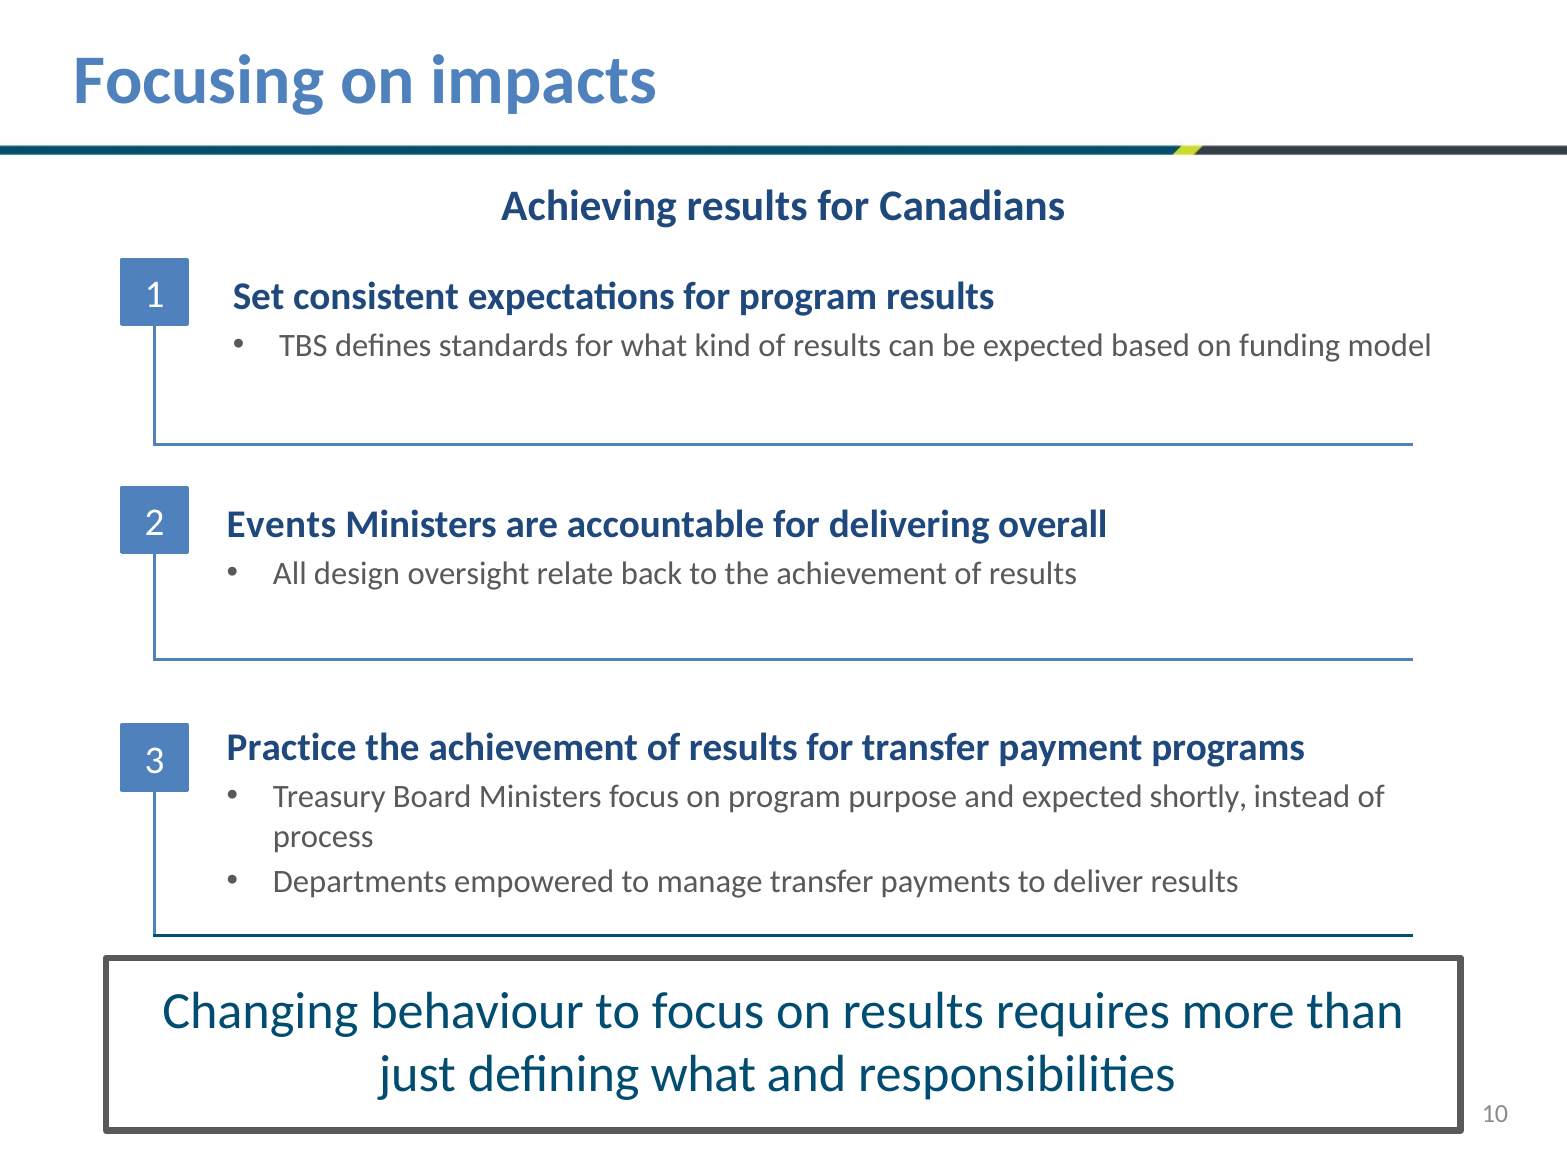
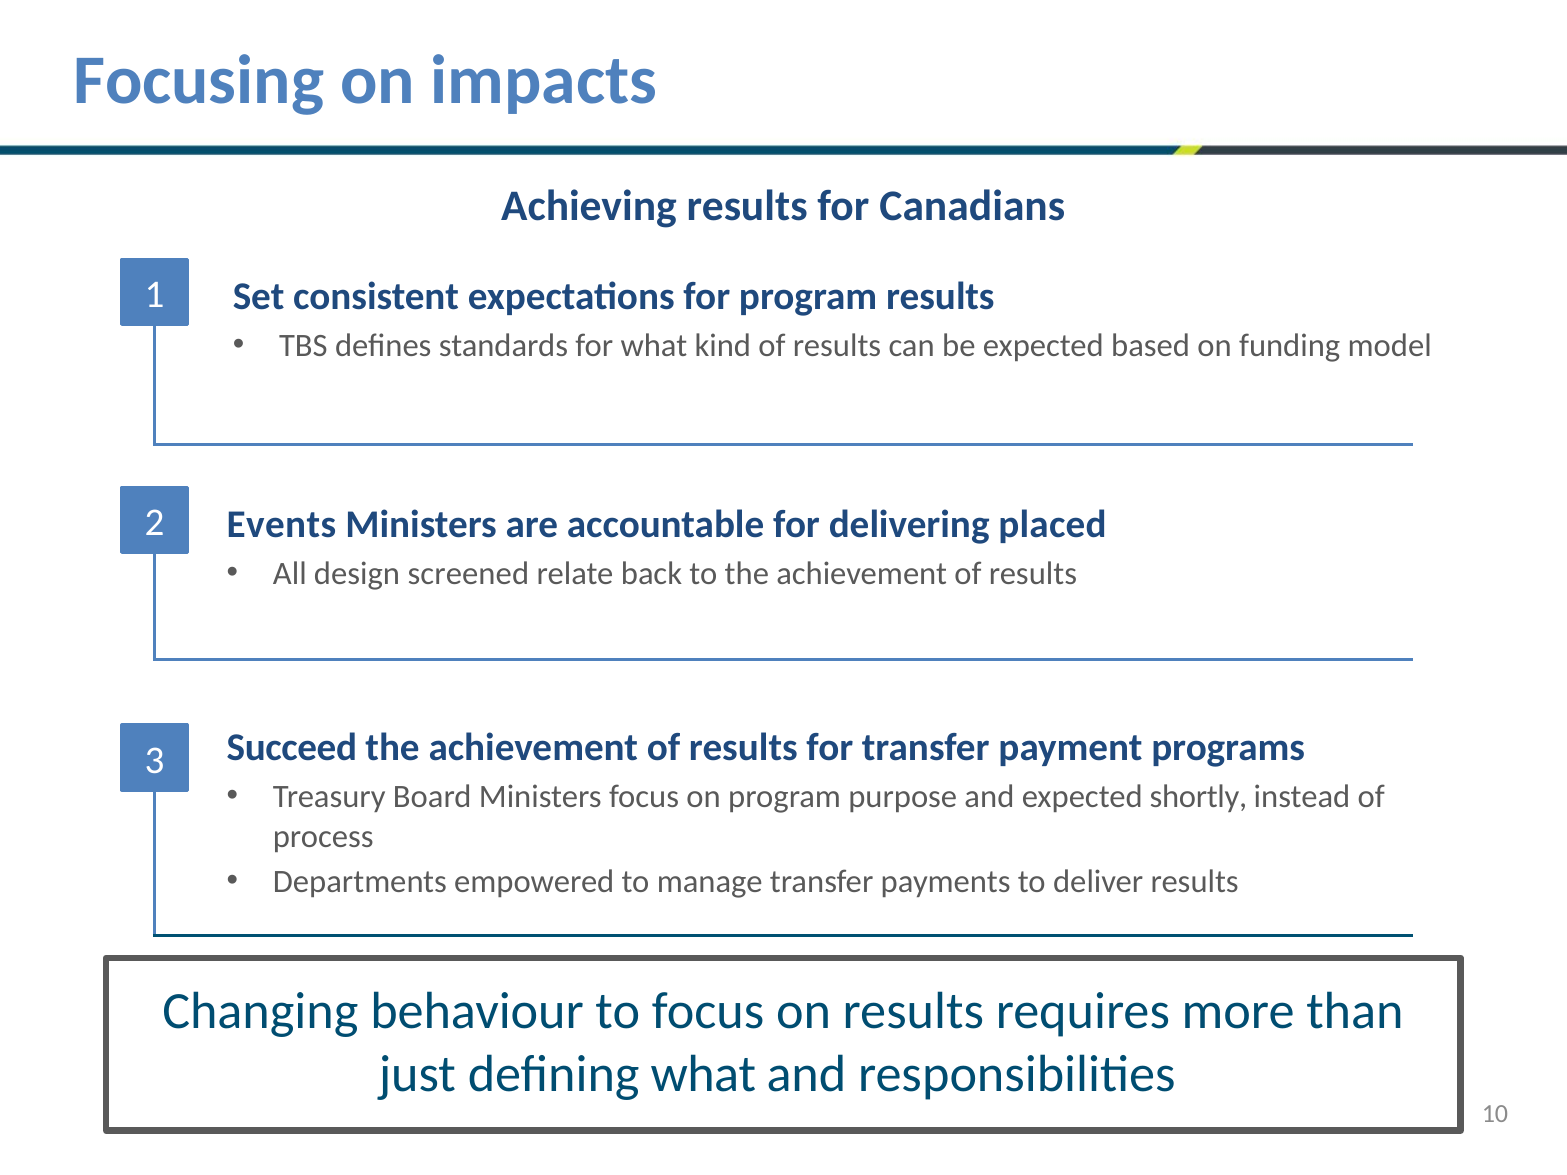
overall: overall -> placed (1052, 525)
oversight: oversight -> screened (468, 574)
Practice: Practice -> Succeed (292, 748)
